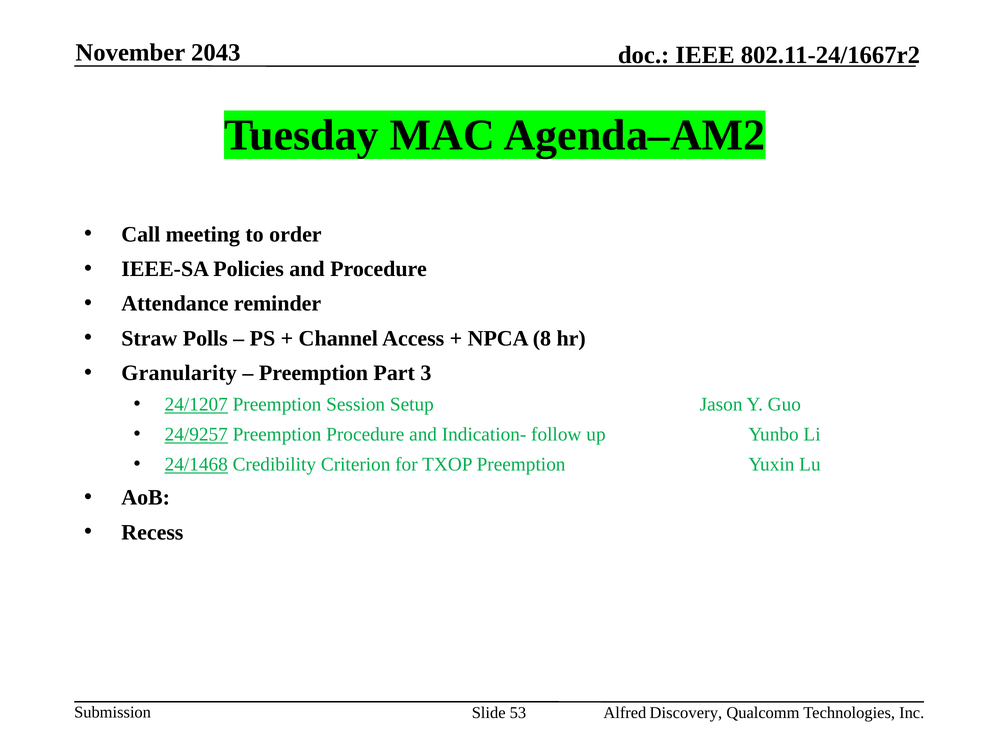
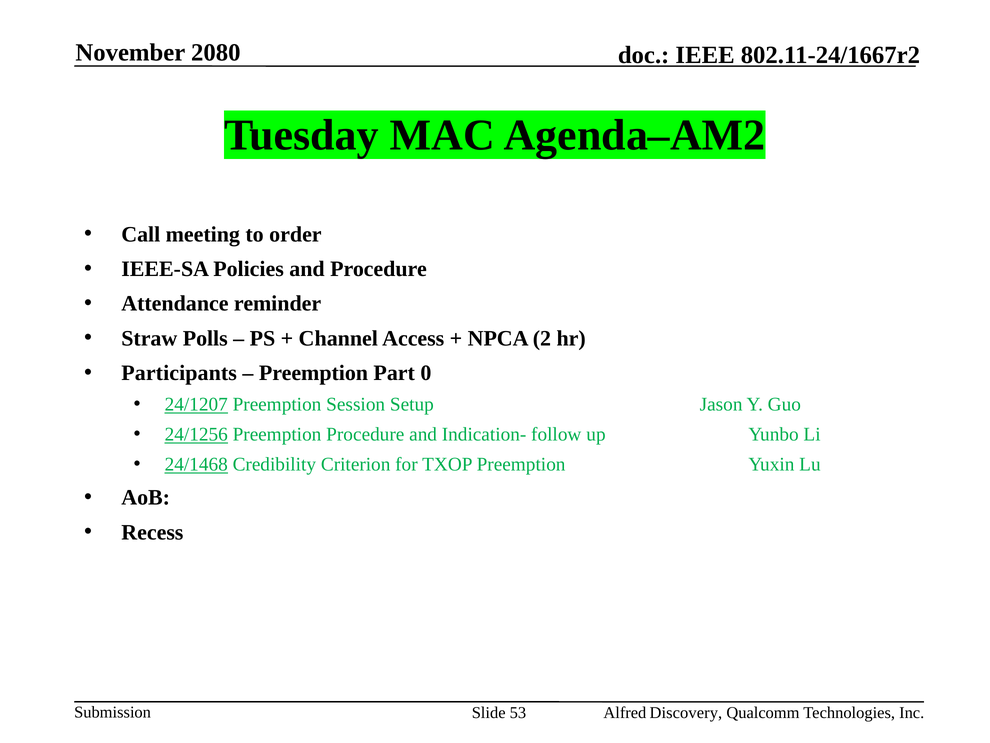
2043: 2043 -> 2080 (216, 52)
8: 8 -> 2 (542, 338)
Granularity: Granularity -> Participants (179, 373)
3: 3 -> 0 (426, 373)
24/9257: 24/9257 -> 24/1256 (196, 434)
